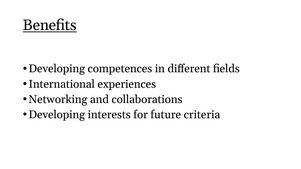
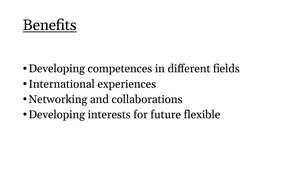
criteria: criteria -> flexible (202, 115)
